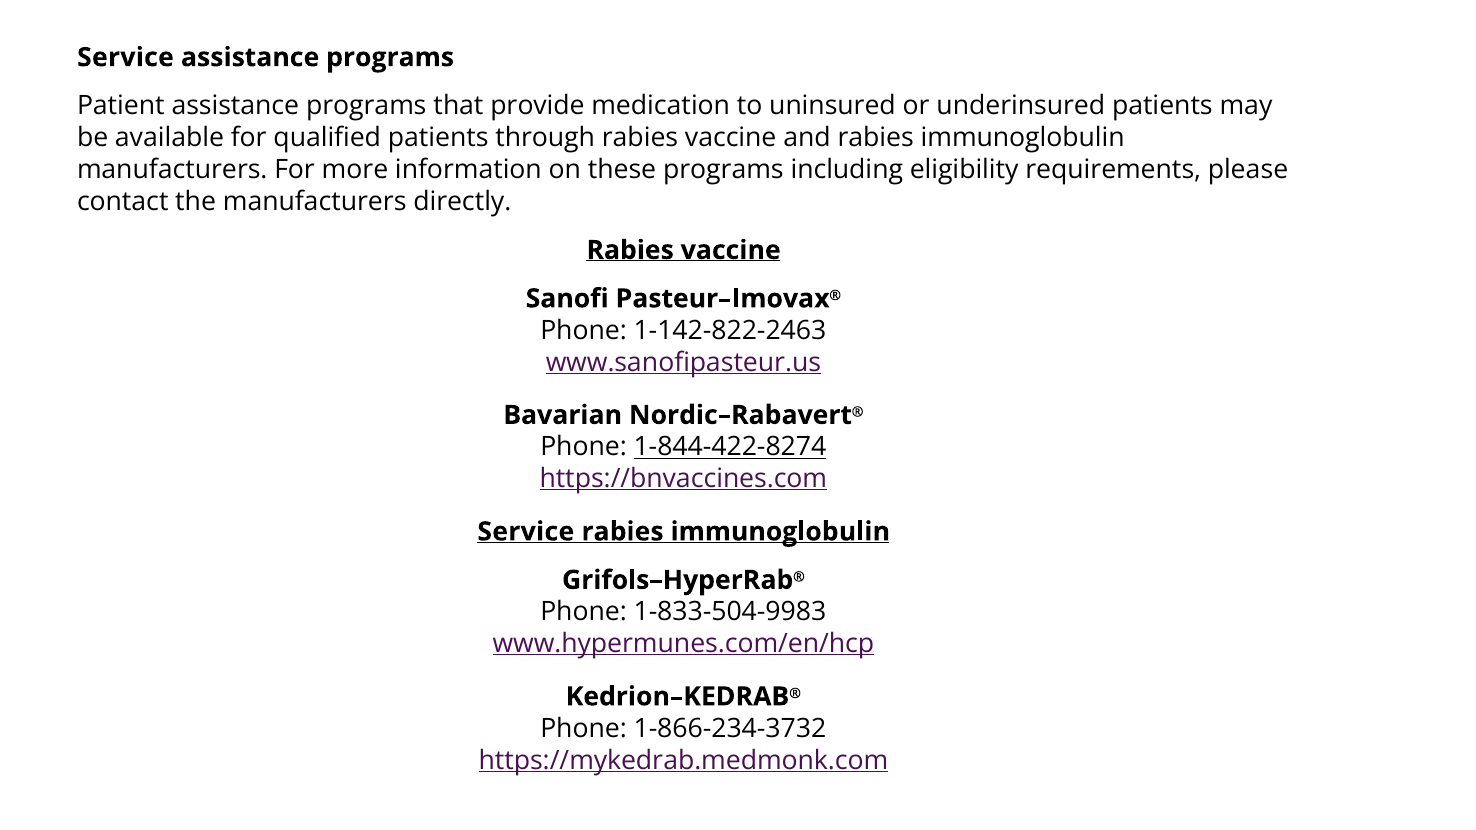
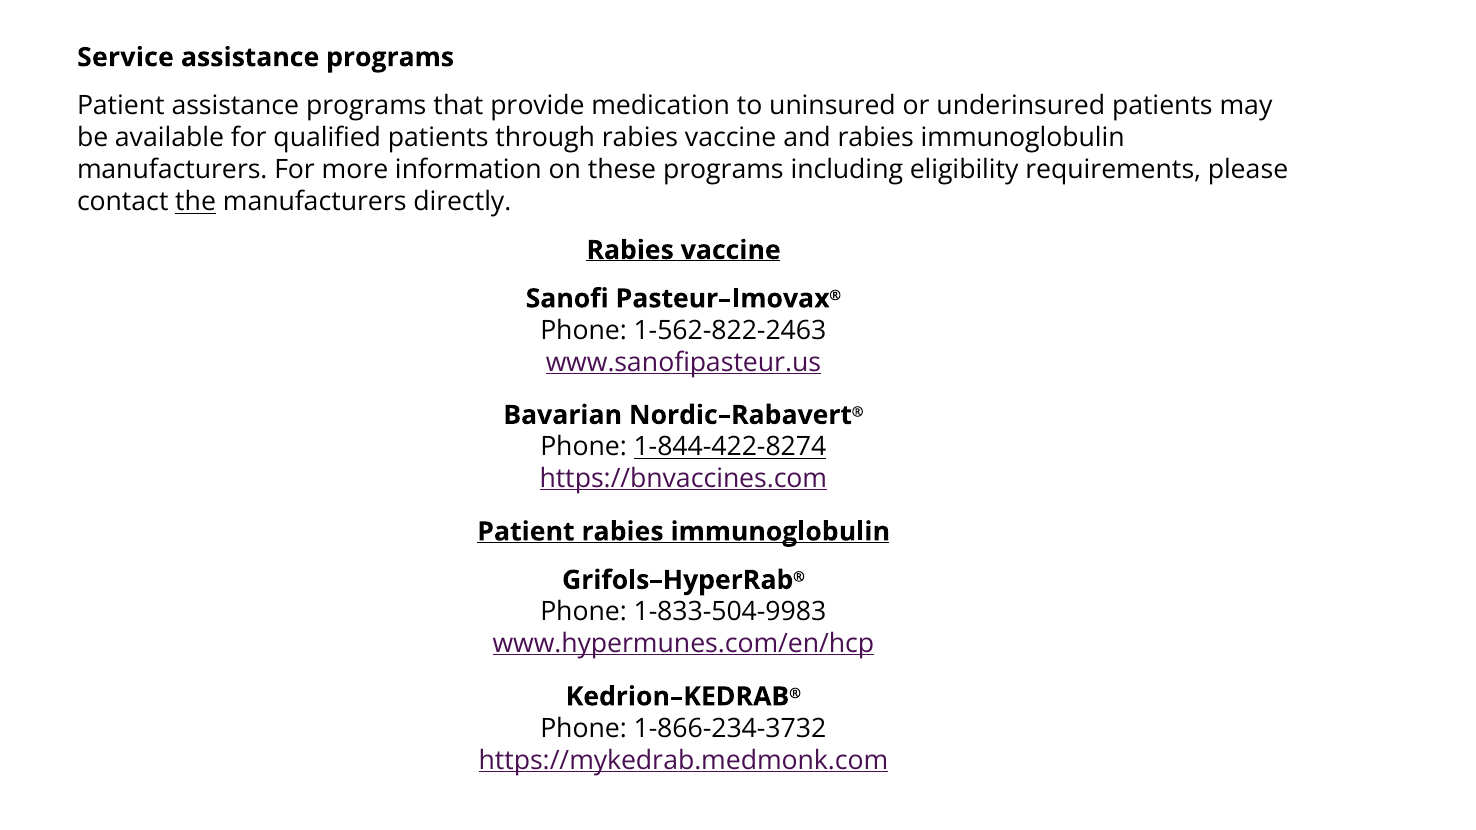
the underline: none -> present (196, 202)
1-142-822-2463: 1-142-822-2463 -> 1-562-822-2463 (730, 331)
Service: Service -> Patient (526, 532)
